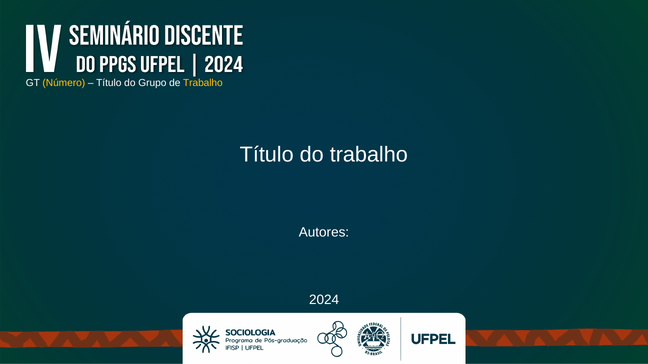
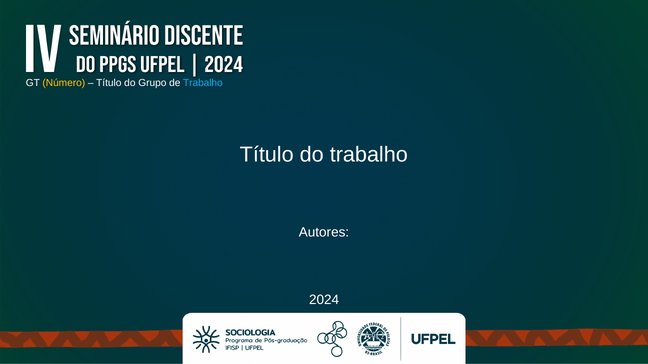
Trabalho colour: yellow -> light blue (203, 83)
